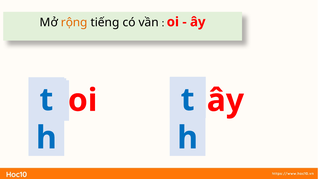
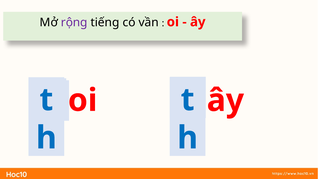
rộng colour: orange -> purple (74, 22)
